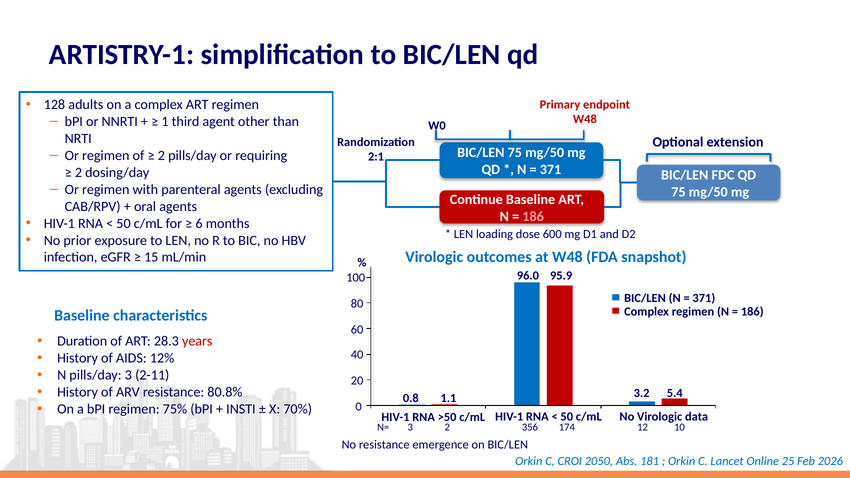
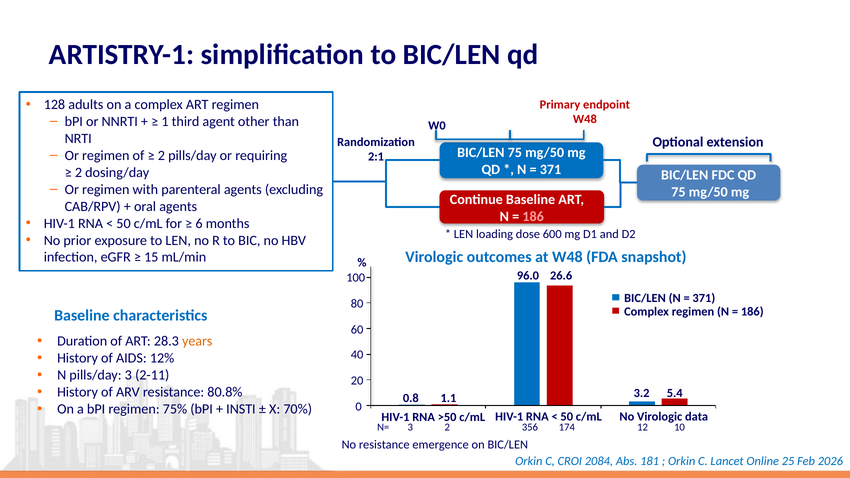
95.9: 95.9 -> 26.6 (561, 276)
years colour: red -> orange (197, 341)
2050: 2050 -> 2084 (599, 461)
